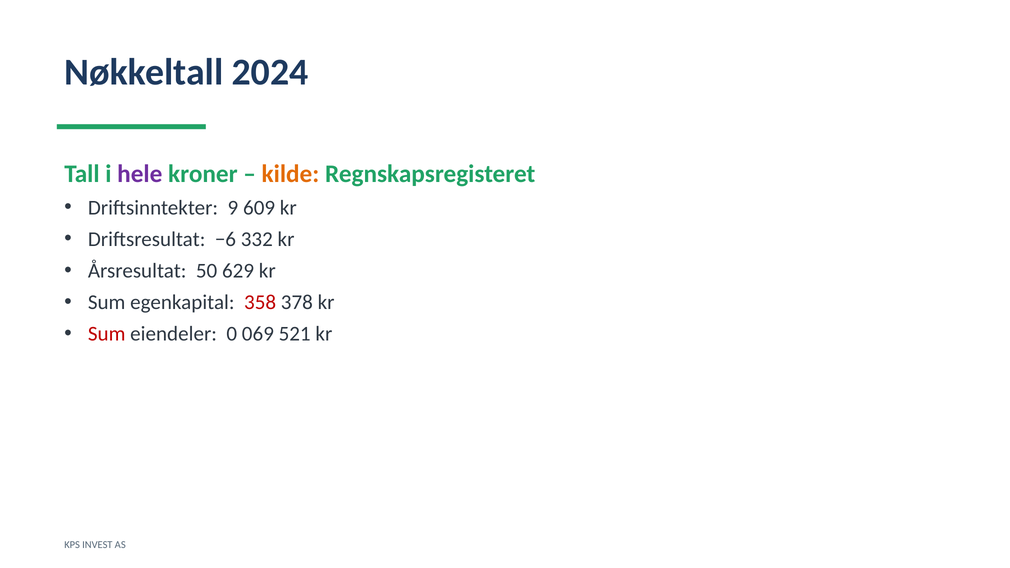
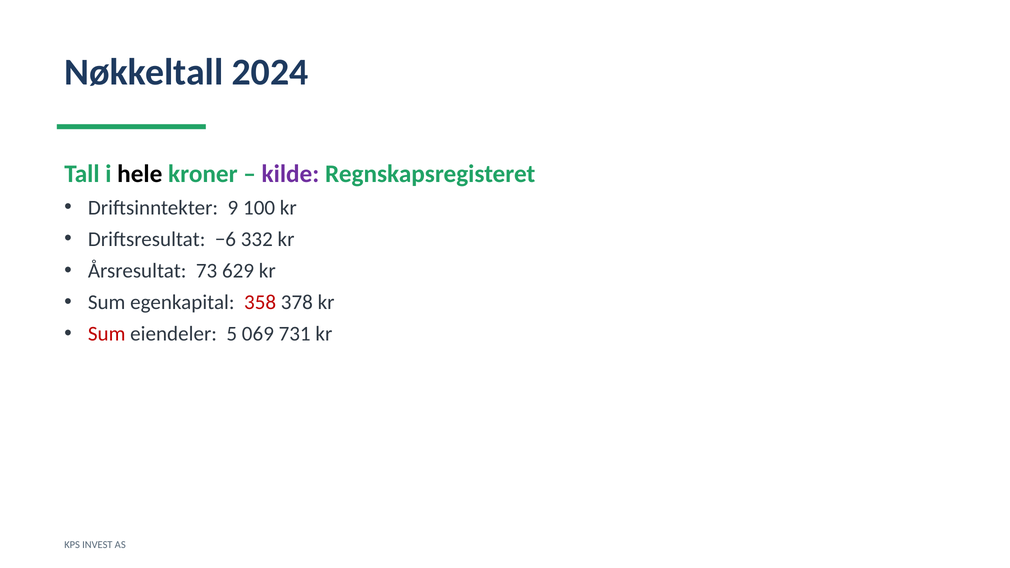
hele colour: purple -> black (140, 174)
kilde colour: orange -> purple (290, 174)
609: 609 -> 100 (259, 208)
50: 50 -> 73 (207, 271)
0: 0 -> 5 (232, 334)
521: 521 -> 731 (295, 334)
